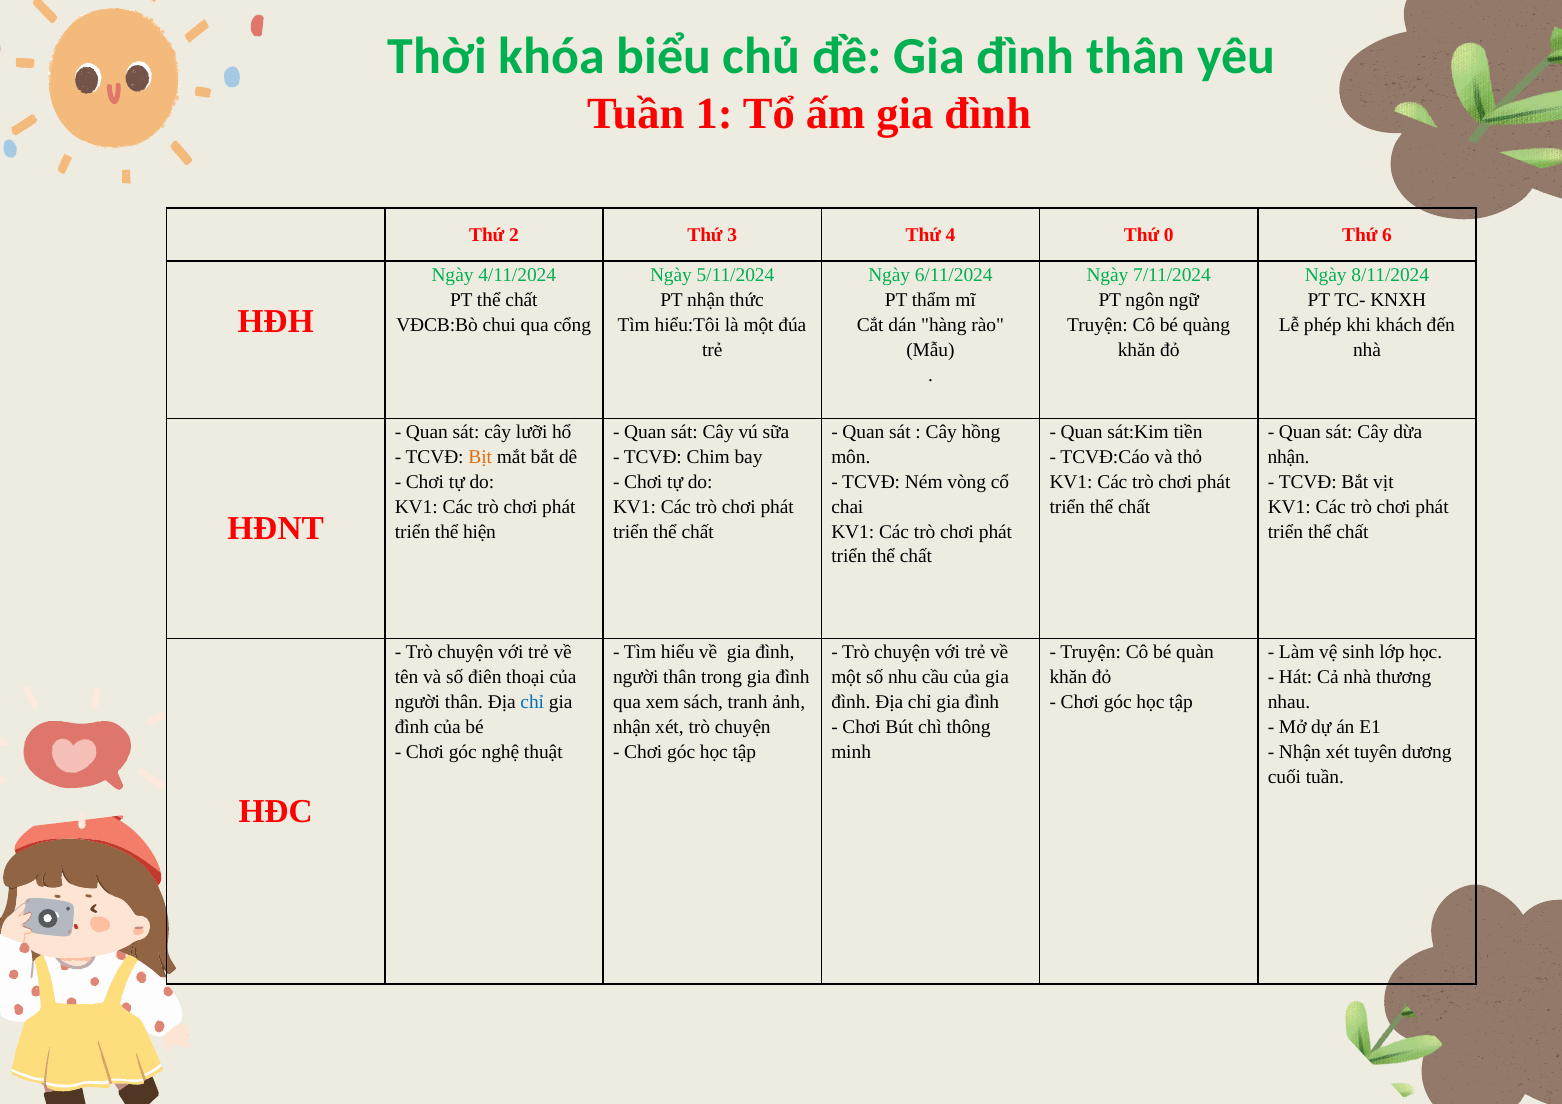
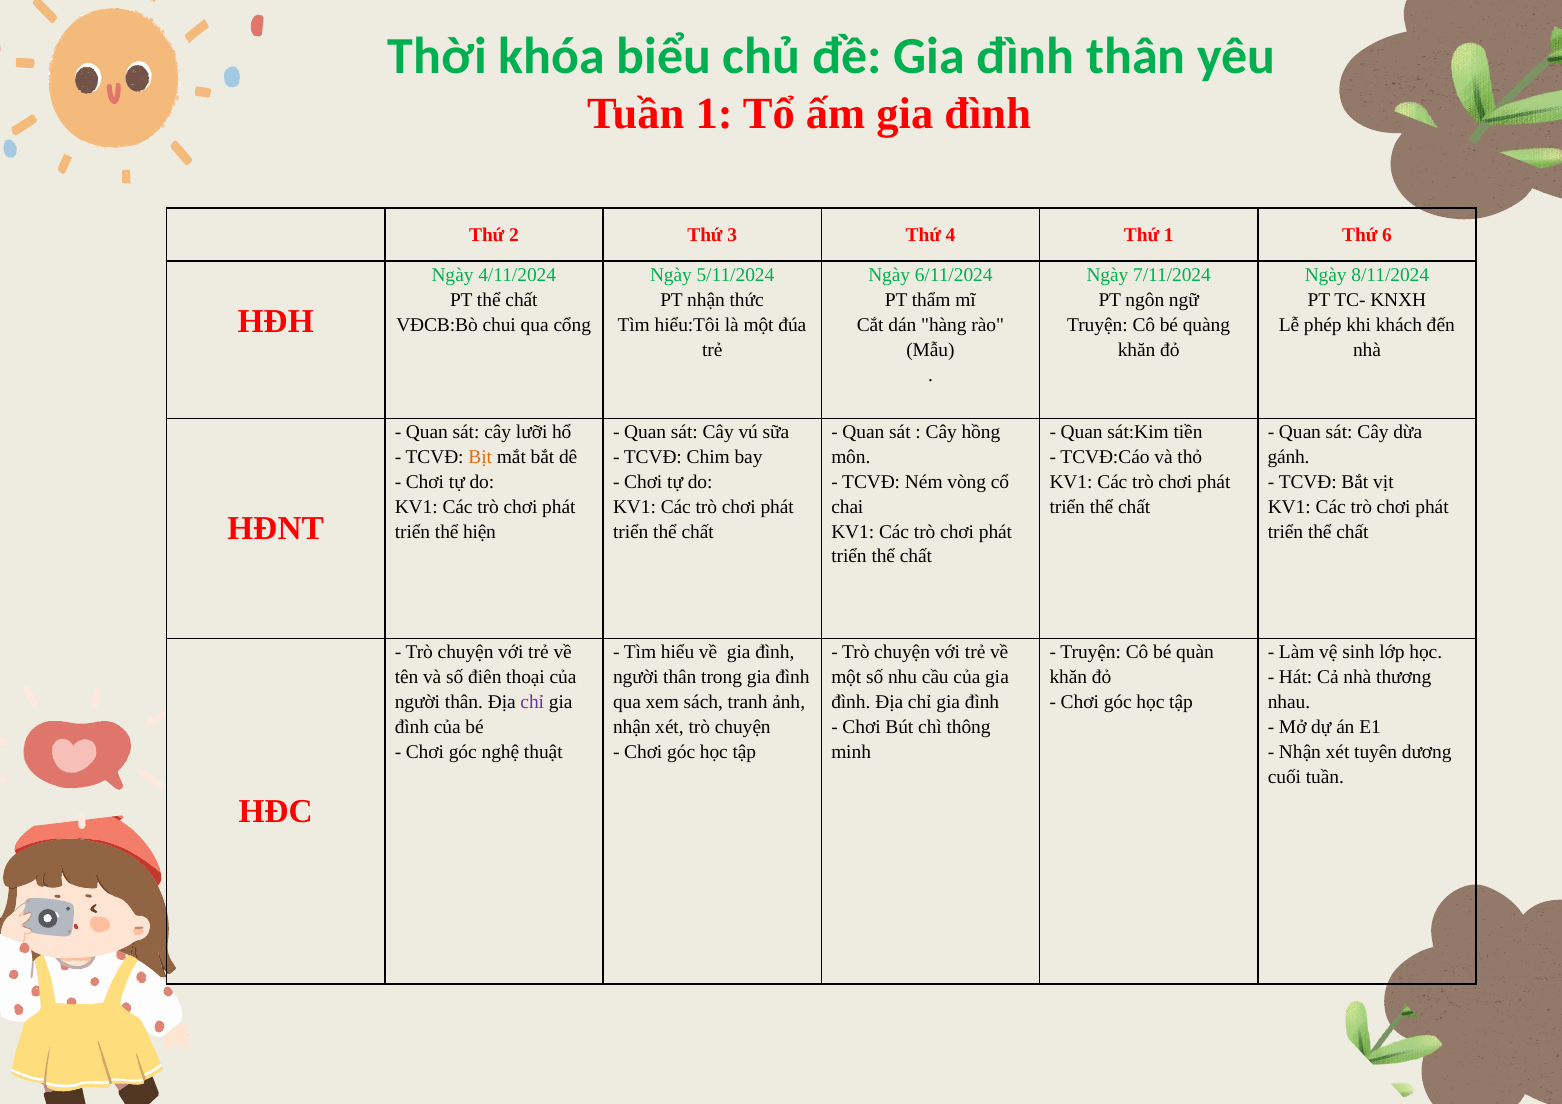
Thứ 0: 0 -> 1 (1169, 235)
nhận: nhận -> gánh (1289, 457)
chỉ colour: blue -> purple (532, 702)
